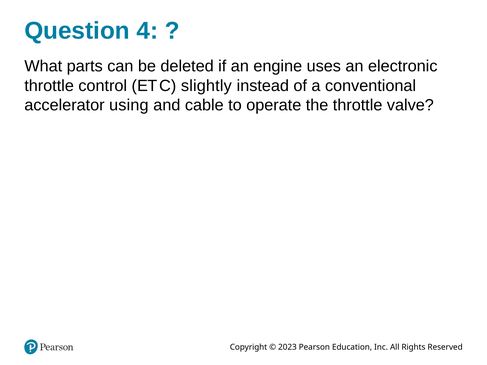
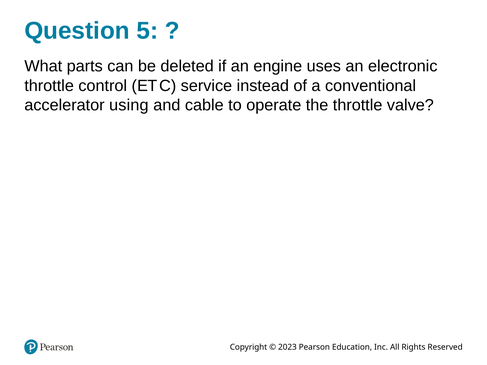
4: 4 -> 5 (147, 31)
slightly: slightly -> service (206, 86)
